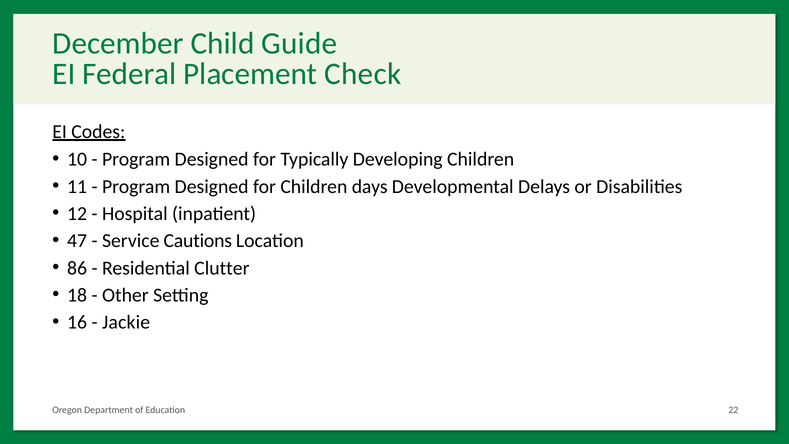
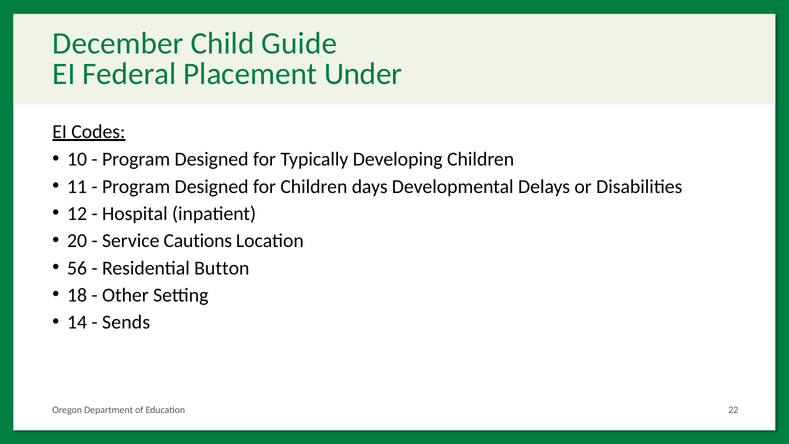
Check: Check -> Under (363, 74)
47: 47 -> 20 (77, 241)
86: 86 -> 56 (77, 268)
Clutter: Clutter -> Button (222, 268)
16: 16 -> 14 (77, 322)
Jackie: Jackie -> Sends (126, 322)
